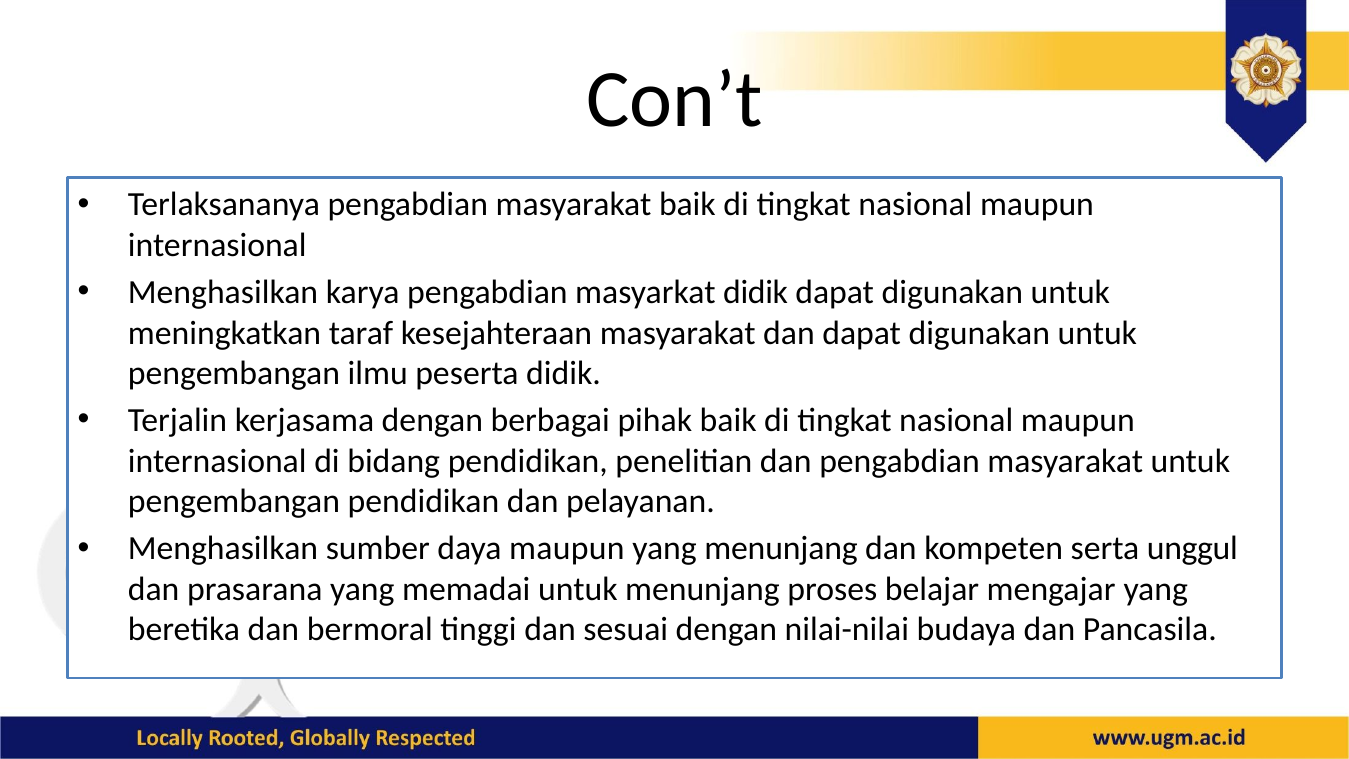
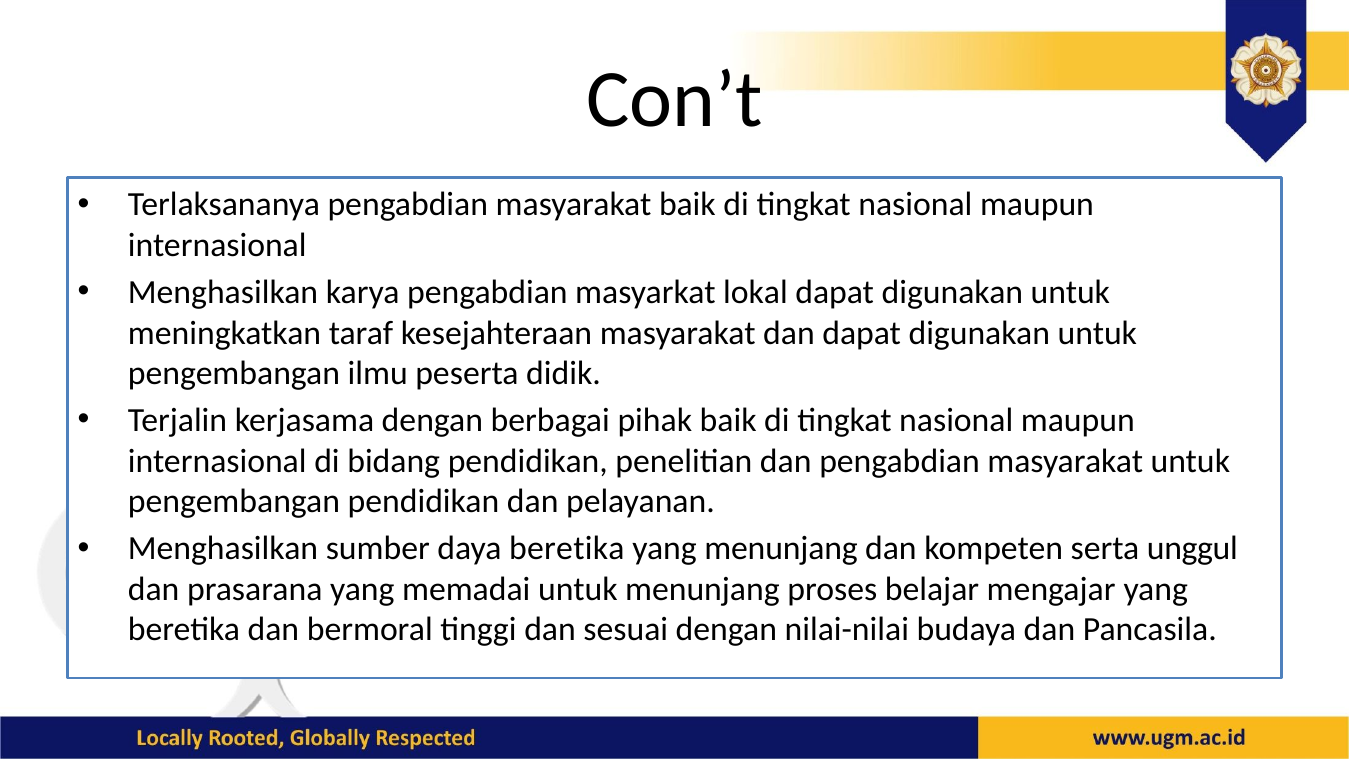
masyarkat didik: didik -> lokal (755, 292)
daya maupun: maupun -> beretika (567, 549)
